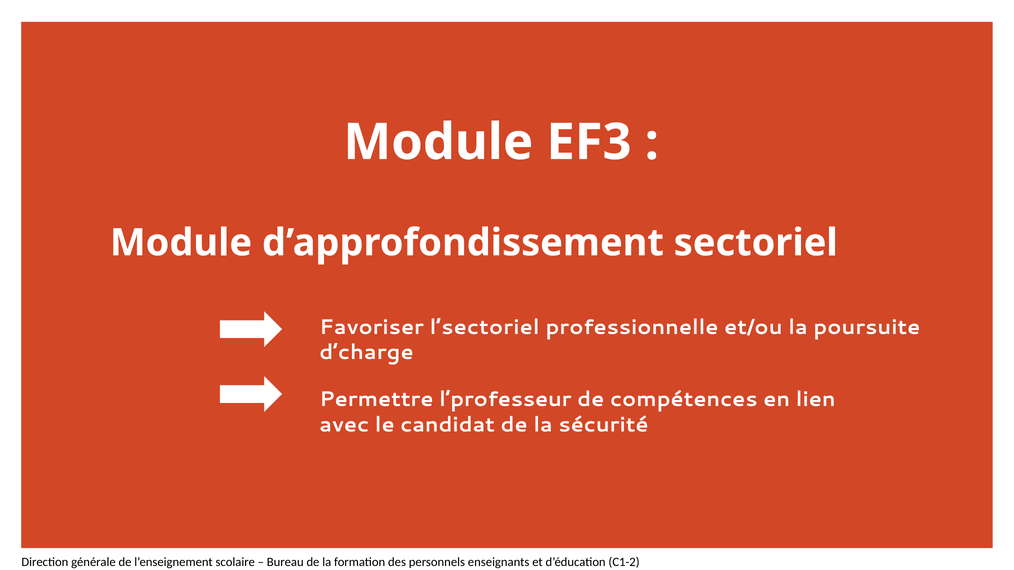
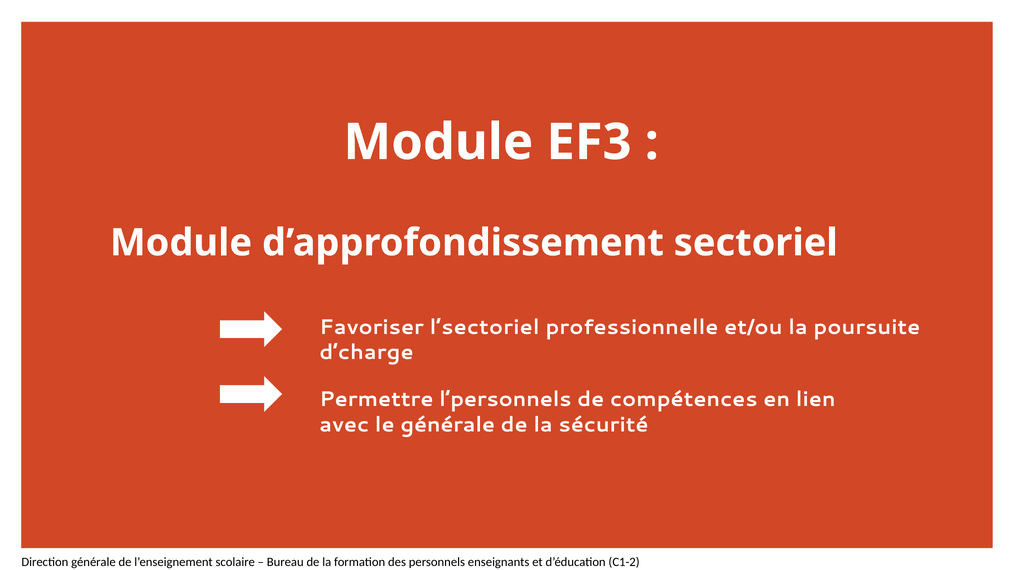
l’professeur: l’professeur -> l’personnels (505, 400)
le candidat: candidat -> générale (448, 425)
